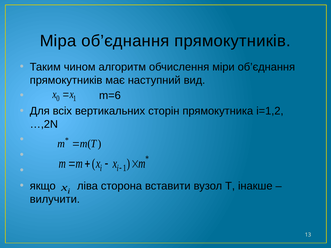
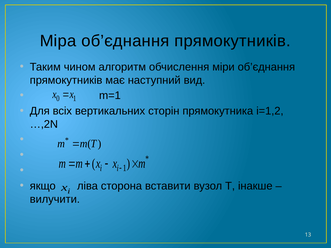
m=6: m=6 -> m=1 (110, 96)
